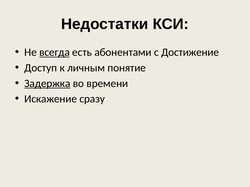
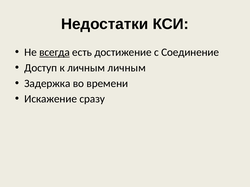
абонентами: абонентами -> достижение (123, 52)
Достижение: Достижение -> Соединение (190, 52)
личным понятие: понятие -> личным (127, 68)
Задержка underline: present -> none (47, 84)
